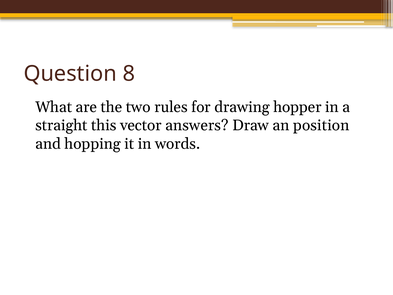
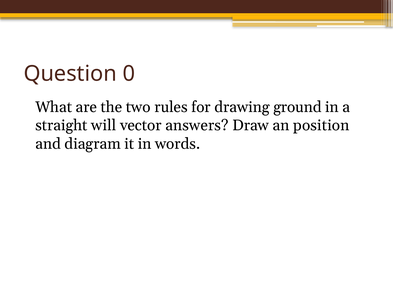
8: 8 -> 0 (129, 74)
hopper: hopper -> ground (297, 107)
this: this -> will (104, 125)
hopping: hopping -> diagram (93, 144)
